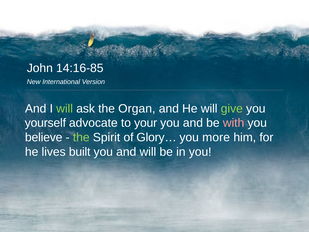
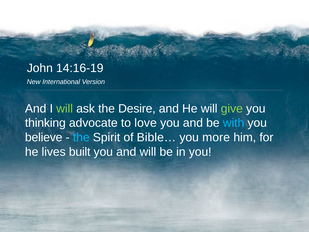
14:16-85: 14:16-85 -> 14:16-19 (80, 68)
Organ: Organ -> Desire (137, 108)
yourself: yourself -> thinking (45, 123)
your: your -> love (146, 123)
with colour: pink -> light blue (234, 123)
the colour: light green -> light blue (81, 137)
Glory…: Glory… -> Bible… (156, 137)
